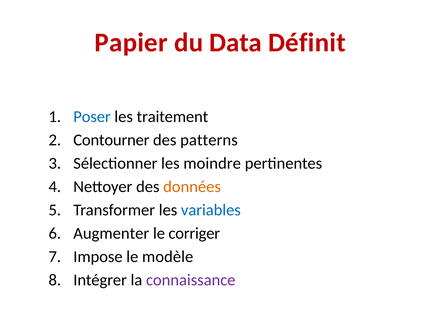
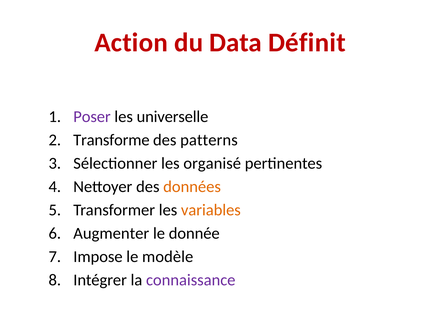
Papier: Papier -> Action (131, 43)
Poser colour: blue -> purple (92, 117)
traitement: traitement -> universelle (172, 117)
Contourner: Contourner -> Transforme (111, 140)
moindre: moindre -> organisé (212, 163)
variables colour: blue -> orange (211, 210)
corriger: corriger -> donnée (194, 233)
